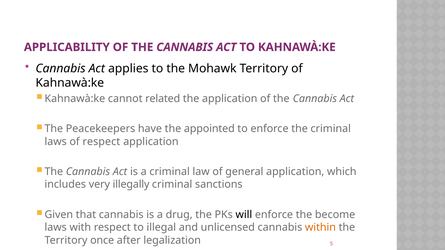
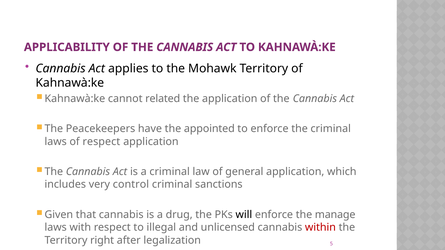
illegally: illegally -> control (131, 185)
become: become -> manage (335, 215)
within colour: orange -> red (320, 228)
once: once -> right (102, 240)
